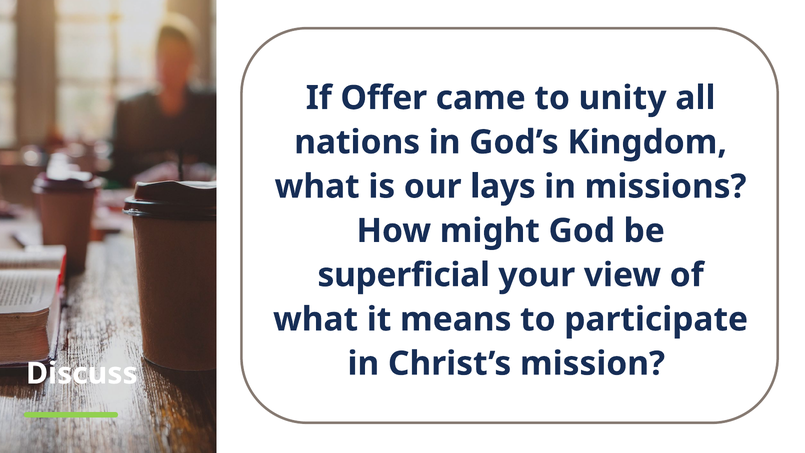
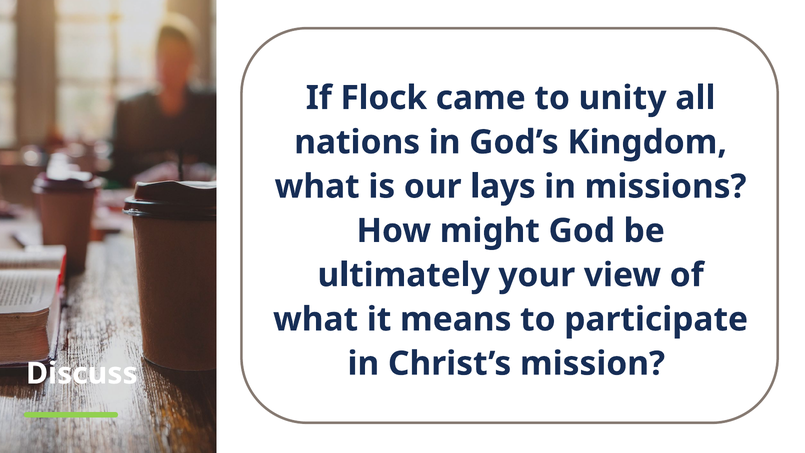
Offer: Offer -> Flock (384, 98)
superficial: superficial -> ultimately (404, 275)
